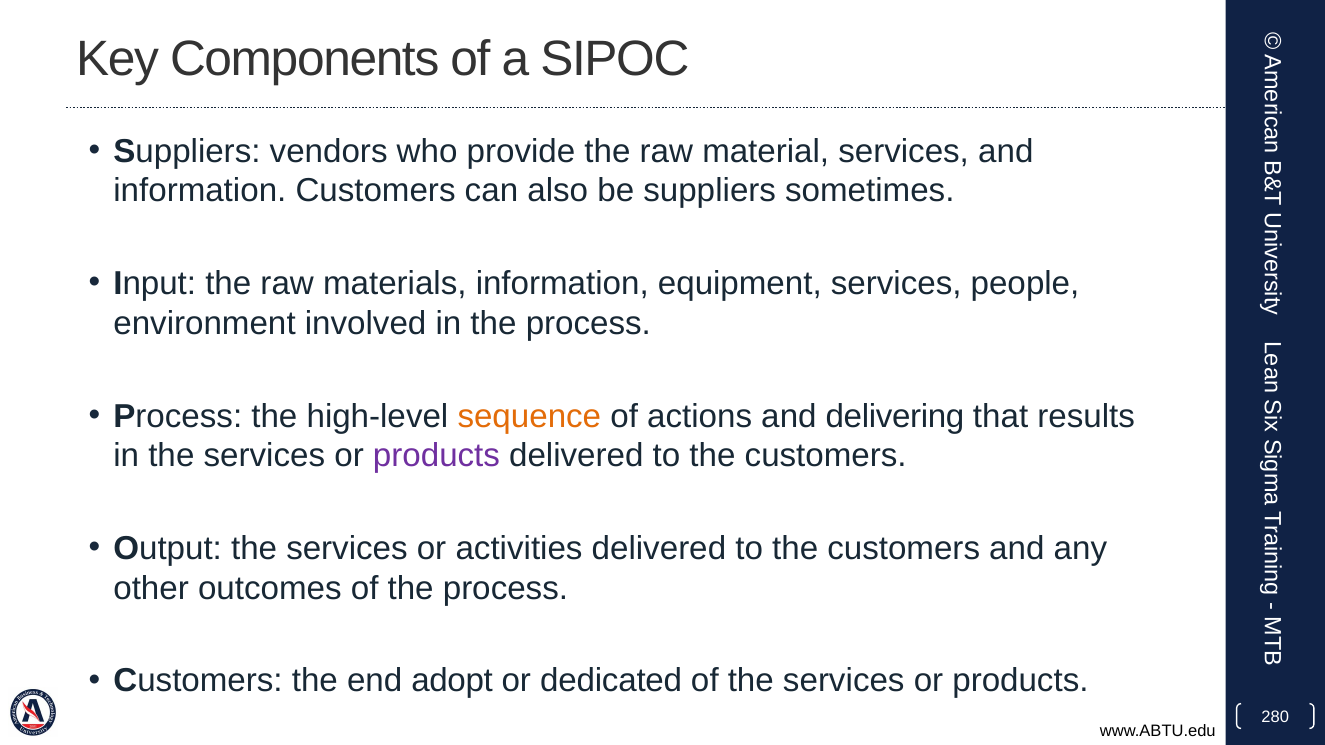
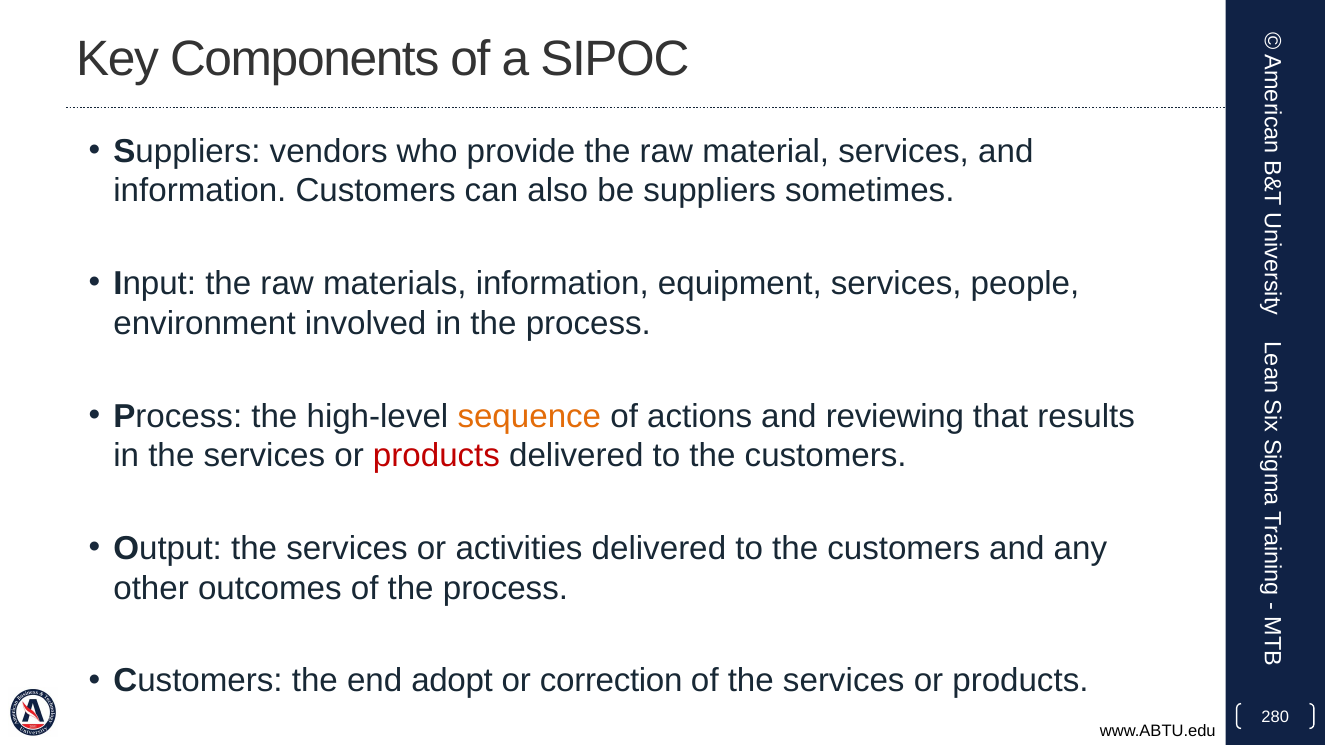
delivering: delivering -> reviewing (895, 416)
products colour: purple -> red (436, 456)
dedicated: dedicated -> correction (611, 681)
